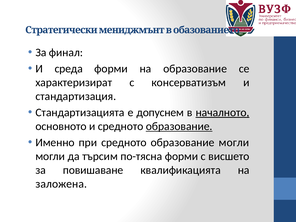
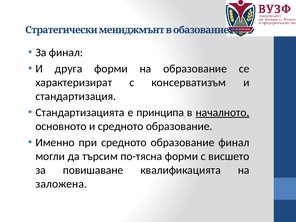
среда: среда -> друга (69, 69)
допуснем: допуснем -> принципа (160, 112)
образование underline: present -> none (179, 126)
образование могли: могли -> финал (234, 142)
